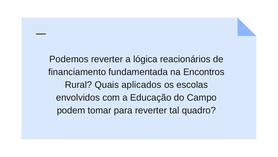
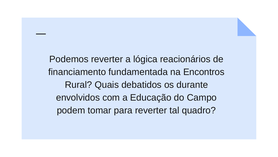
aplicados: aplicados -> debatidos (142, 85)
escolas: escolas -> durante (192, 85)
